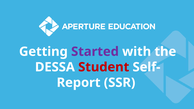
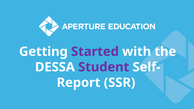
Student colour: red -> purple (104, 67)
